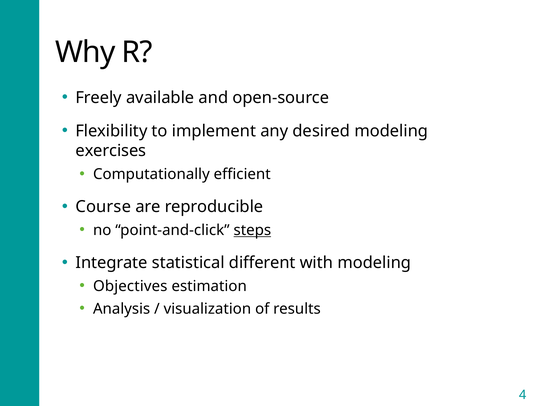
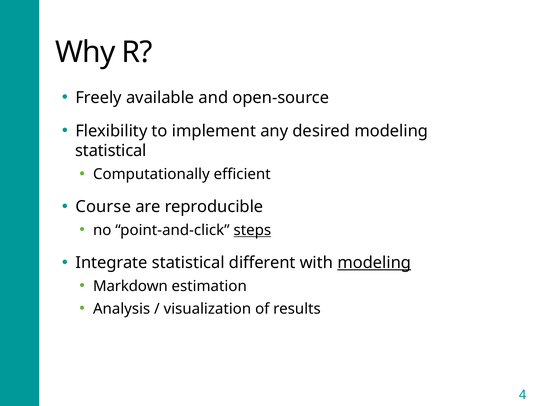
exercises: exercises -> statistical (111, 151)
modeling underline: none -> present (374, 263)
Objectives: Objectives -> Markdown (130, 286)
